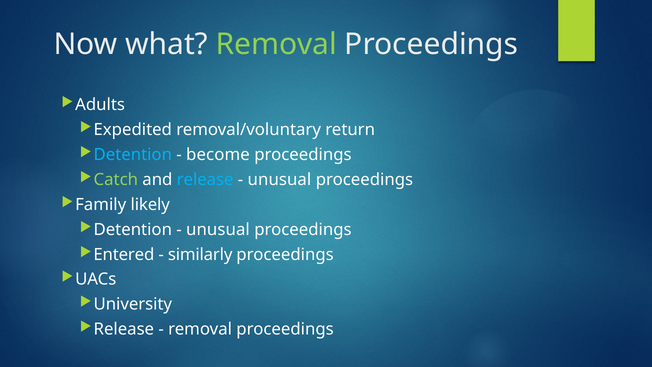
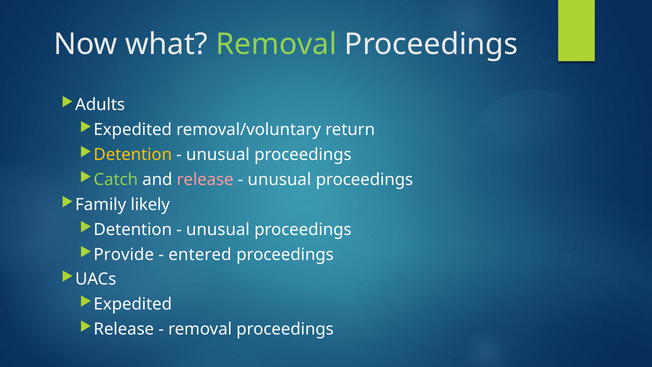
Detention colour: light blue -> yellow (133, 155)
become: become -> unusual (218, 155)
release colour: light blue -> pink (205, 180)
Entered: Entered -> Provide (124, 254)
similarly: similarly -> entered (200, 254)
University: University -> Expedited (133, 304)
